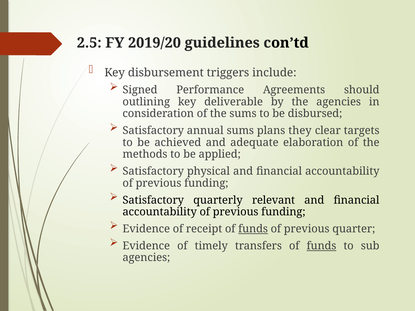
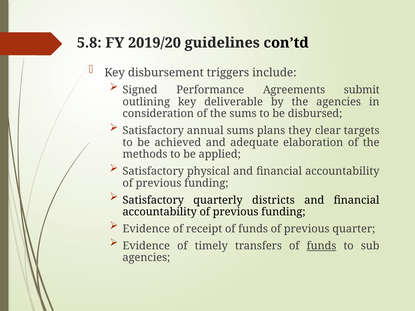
2.5: 2.5 -> 5.8 (89, 43)
should: should -> submit (362, 90)
relevant: relevant -> districts (273, 200)
funds underline: present -> none (253, 229)
